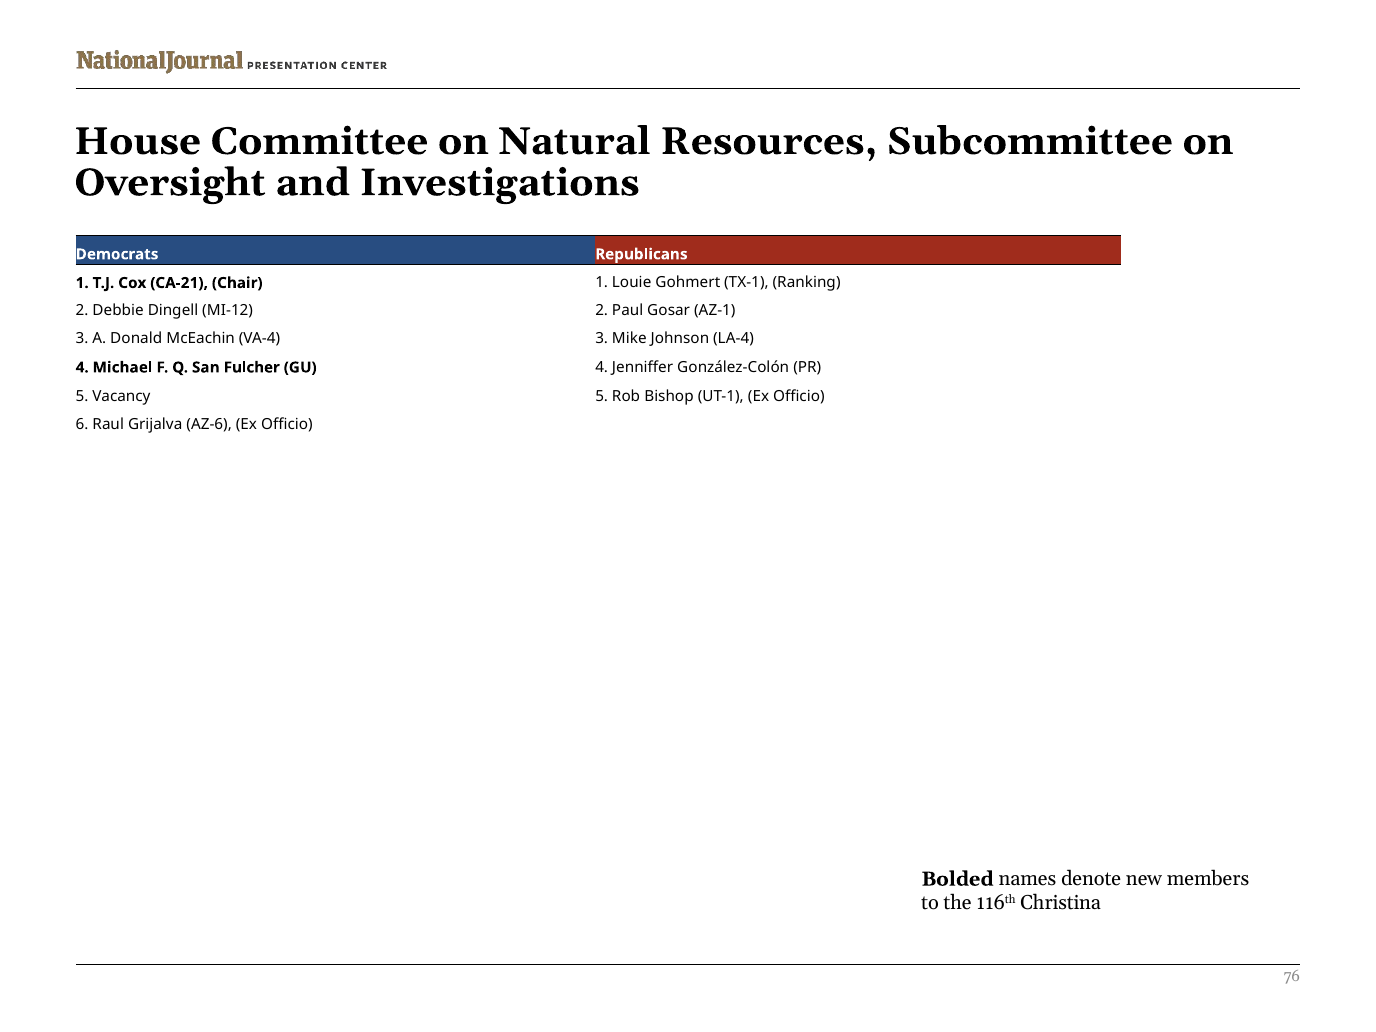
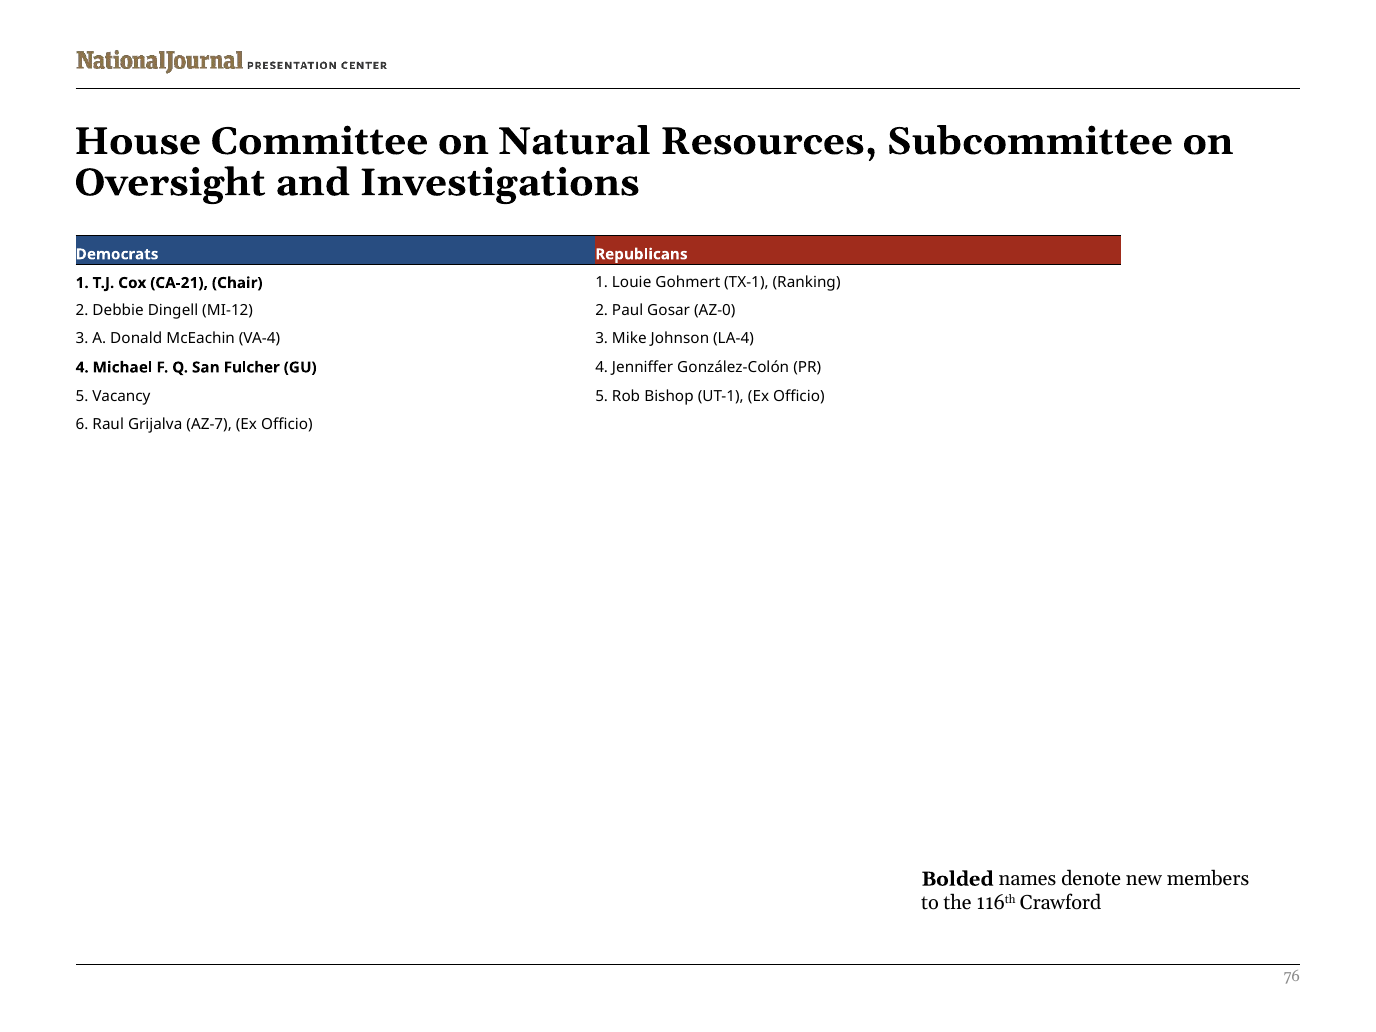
AZ-1: AZ-1 -> AZ-0 (715, 310)
AZ-6: AZ-6 -> AZ-7 (209, 425)
Christina: Christina -> Crawford (1061, 903)
